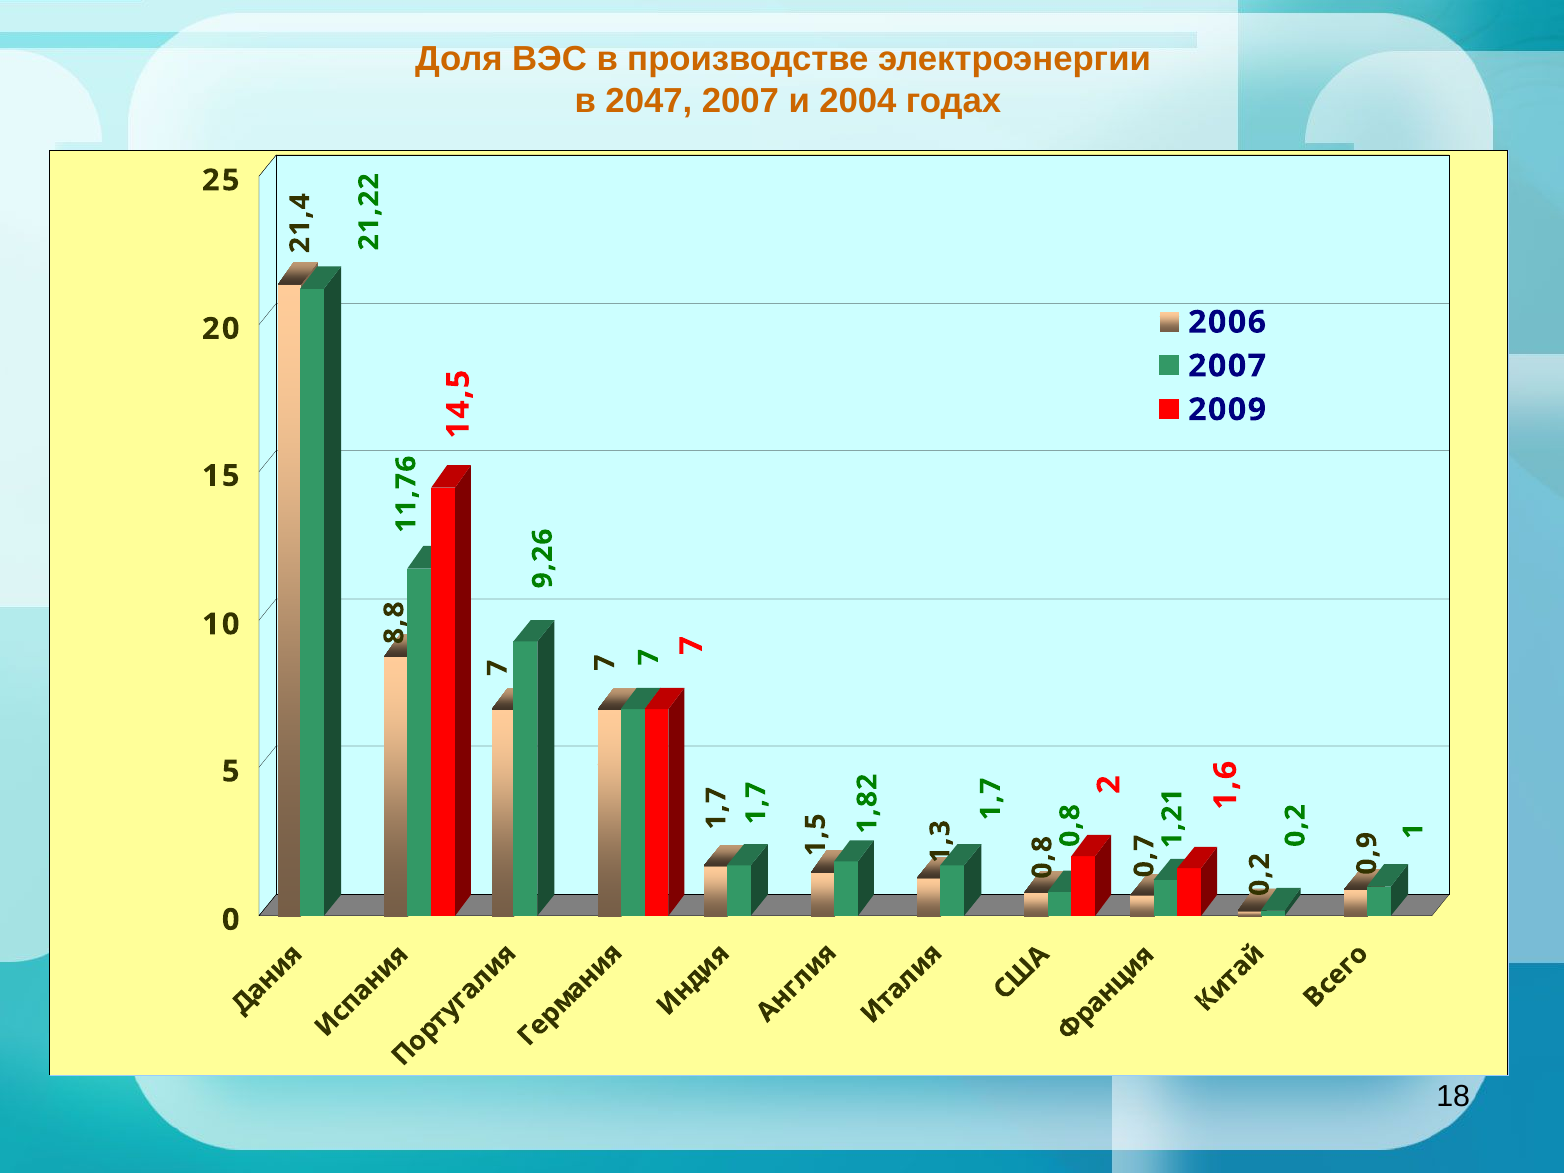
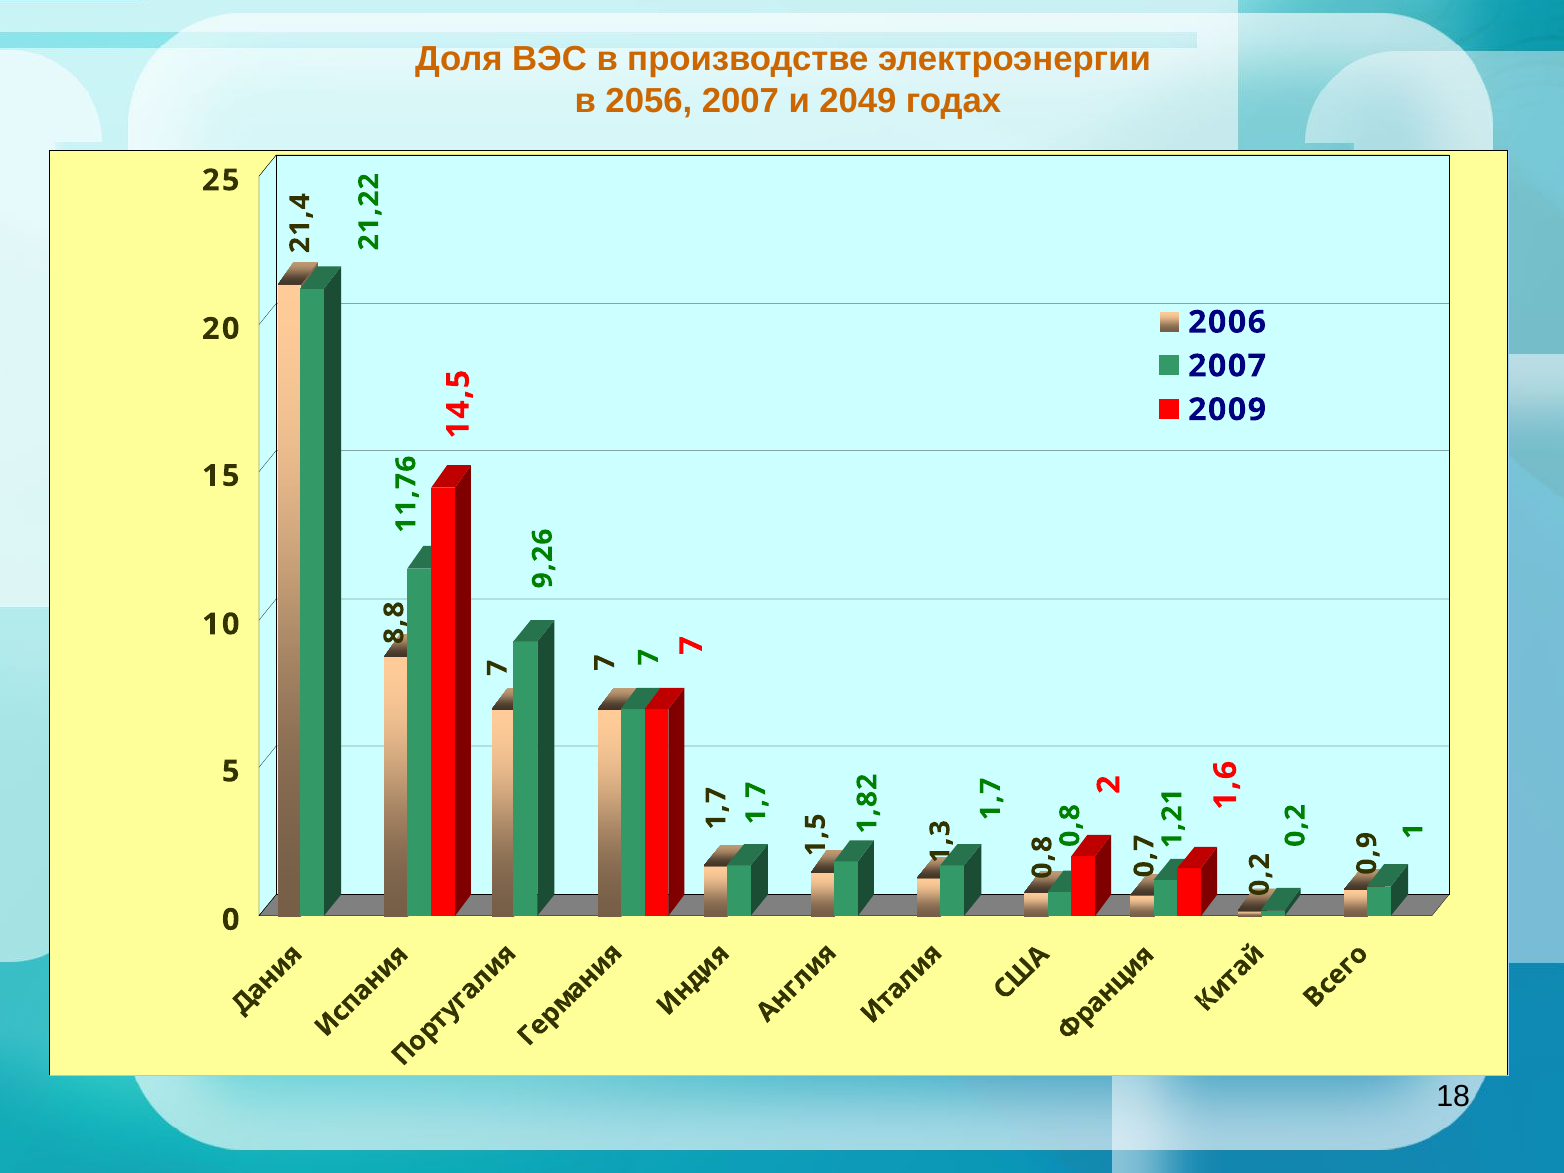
2047: 2047 -> 2056 (649, 101)
2004: 2004 -> 2049 (858, 101)
